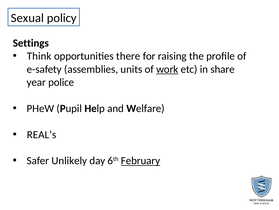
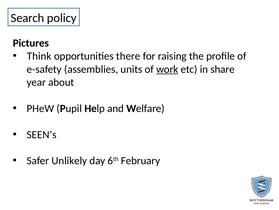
Sexual: Sexual -> Search (28, 18)
Settings: Settings -> Pictures (31, 43)
police: police -> about (61, 82)
REAL’s: REAL’s -> SEEN’s (42, 134)
February underline: present -> none (141, 160)
